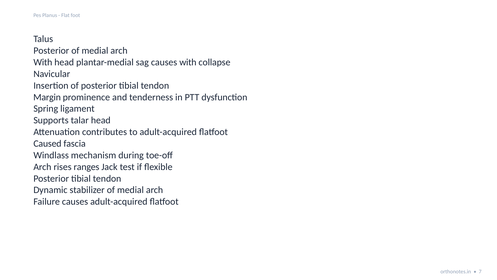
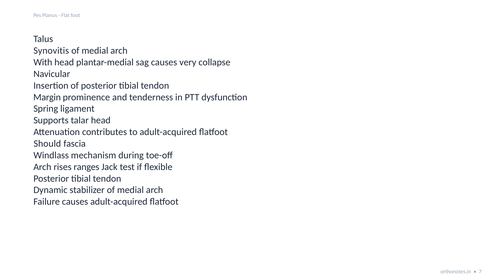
Posterior: Posterior -> Synovitis (51, 51)
causes with: with -> very (188, 62)
Caused: Caused -> Should (47, 143)
